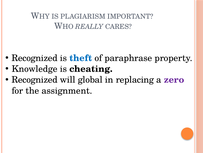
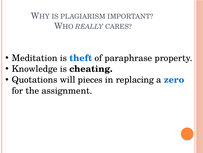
Recognized: Recognized -> Meditation (35, 58)
Recognized: Recognized -> Quotations (35, 79)
global: global -> pieces (90, 79)
zero colour: purple -> blue (174, 79)
